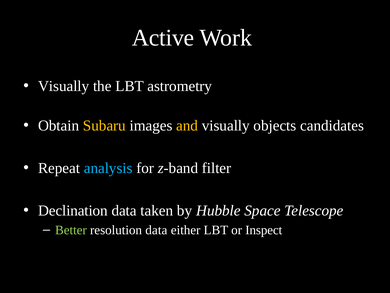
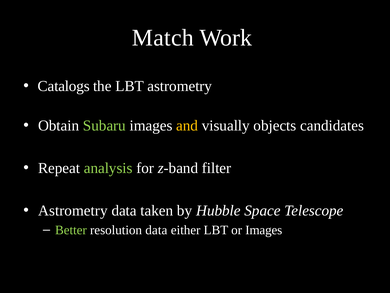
Active: Active -> Match (163, 38)
Visually: Visually -> Catalogs (64, 86)
Subaru colour: yellow -> light green (104, 125)
analysis colour: light blue -> light green (108, 168)
Declination: Declination -> Astrometry (73, 210)
or Inspect: Inspect -> Images (264, 230)
